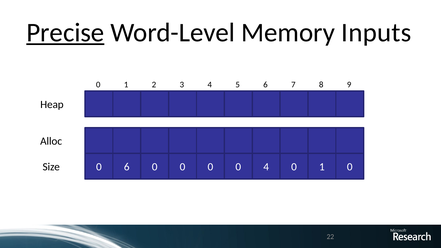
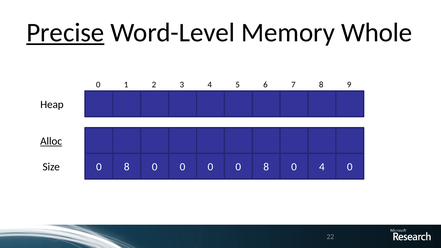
Inputs: Inputs -> Whole (377, 32)
Alloc underline: none -> present (51, 141)
Size 6: 6 -> 8 (127, 167)
0 4: 4 -> 8 (266, 167)
1: 1 -> 4 (322, 167)
